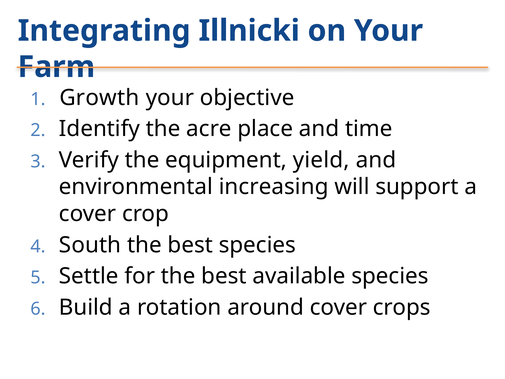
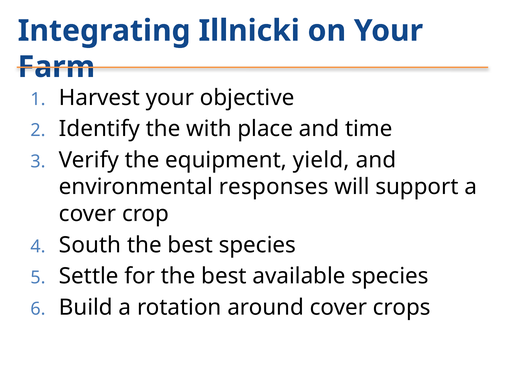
Growth: Growth -> Harvest (100, 98)
acre: acre -> with (209, 129)
increasing: increasing -> responses (274, 187)
